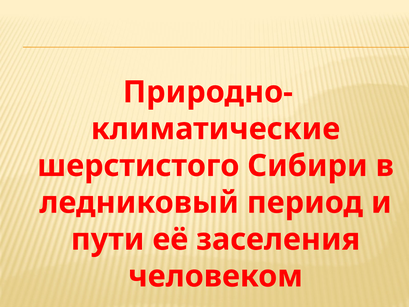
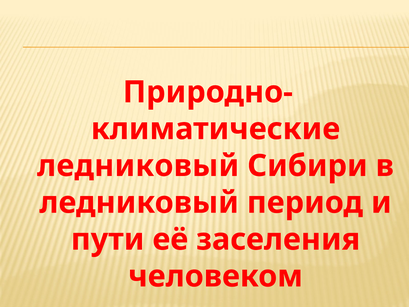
шерстистого: шерстистого -> ледниковый (138, 166)
